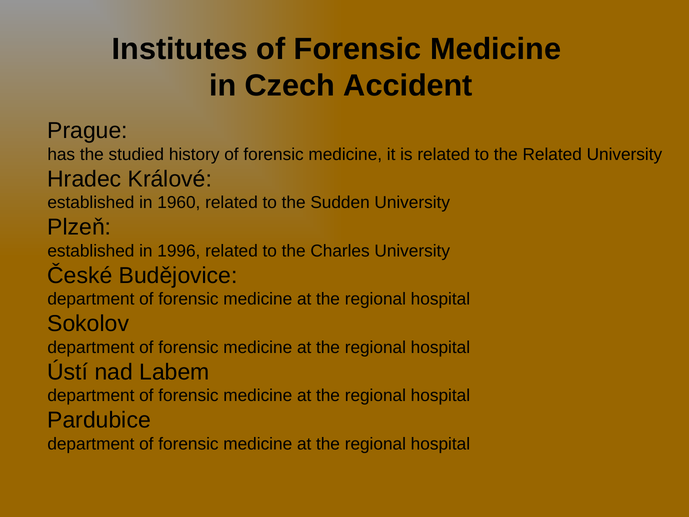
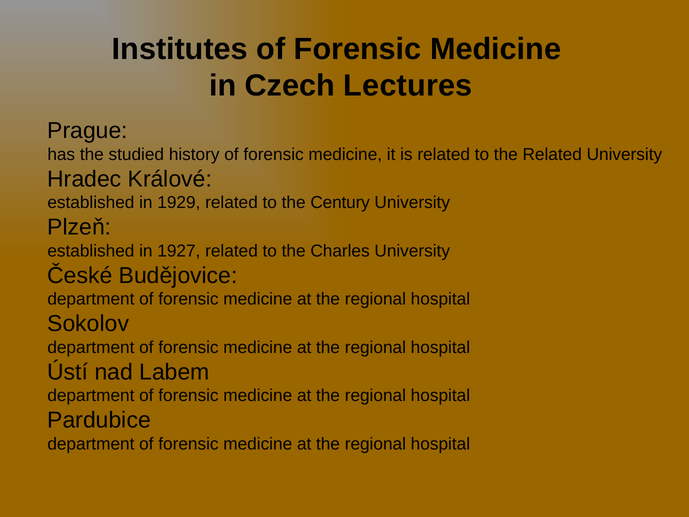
Accident: Accident -> Lectures (408, 86)
1960: 1960 -> 1929 (179, 203)
Sudden: Sudden -> Century (340, 203)
1996: 1996 -> 1927 (179, 251)
